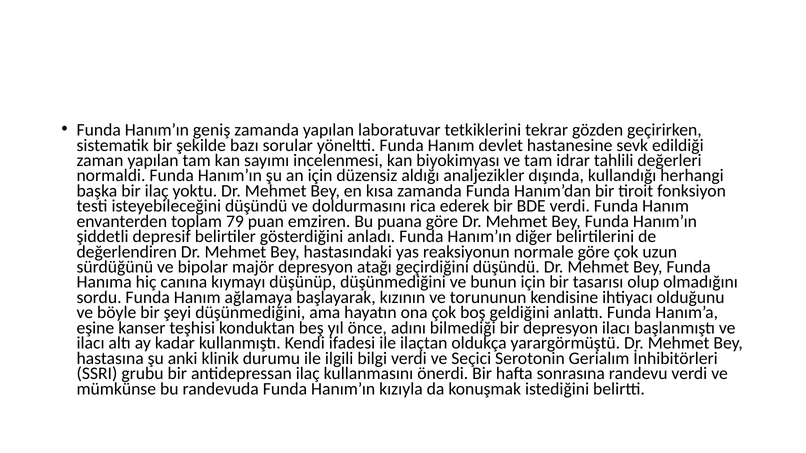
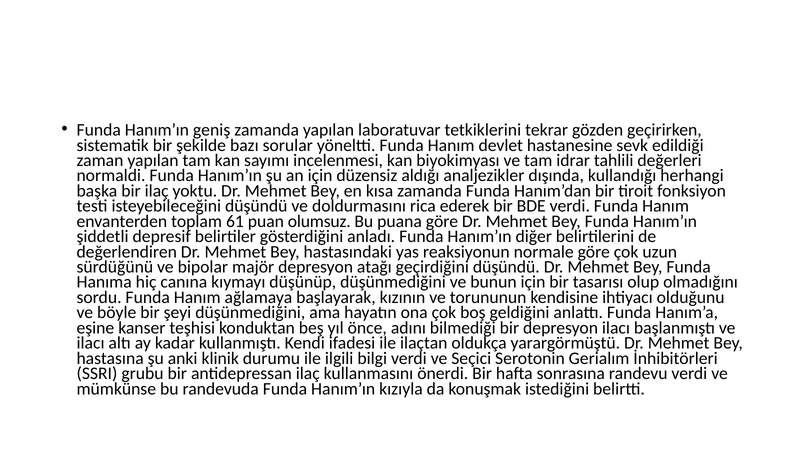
79: 79 -> 61 (235, 221)
emziren: emziren -> olumsuz (319, 221)
